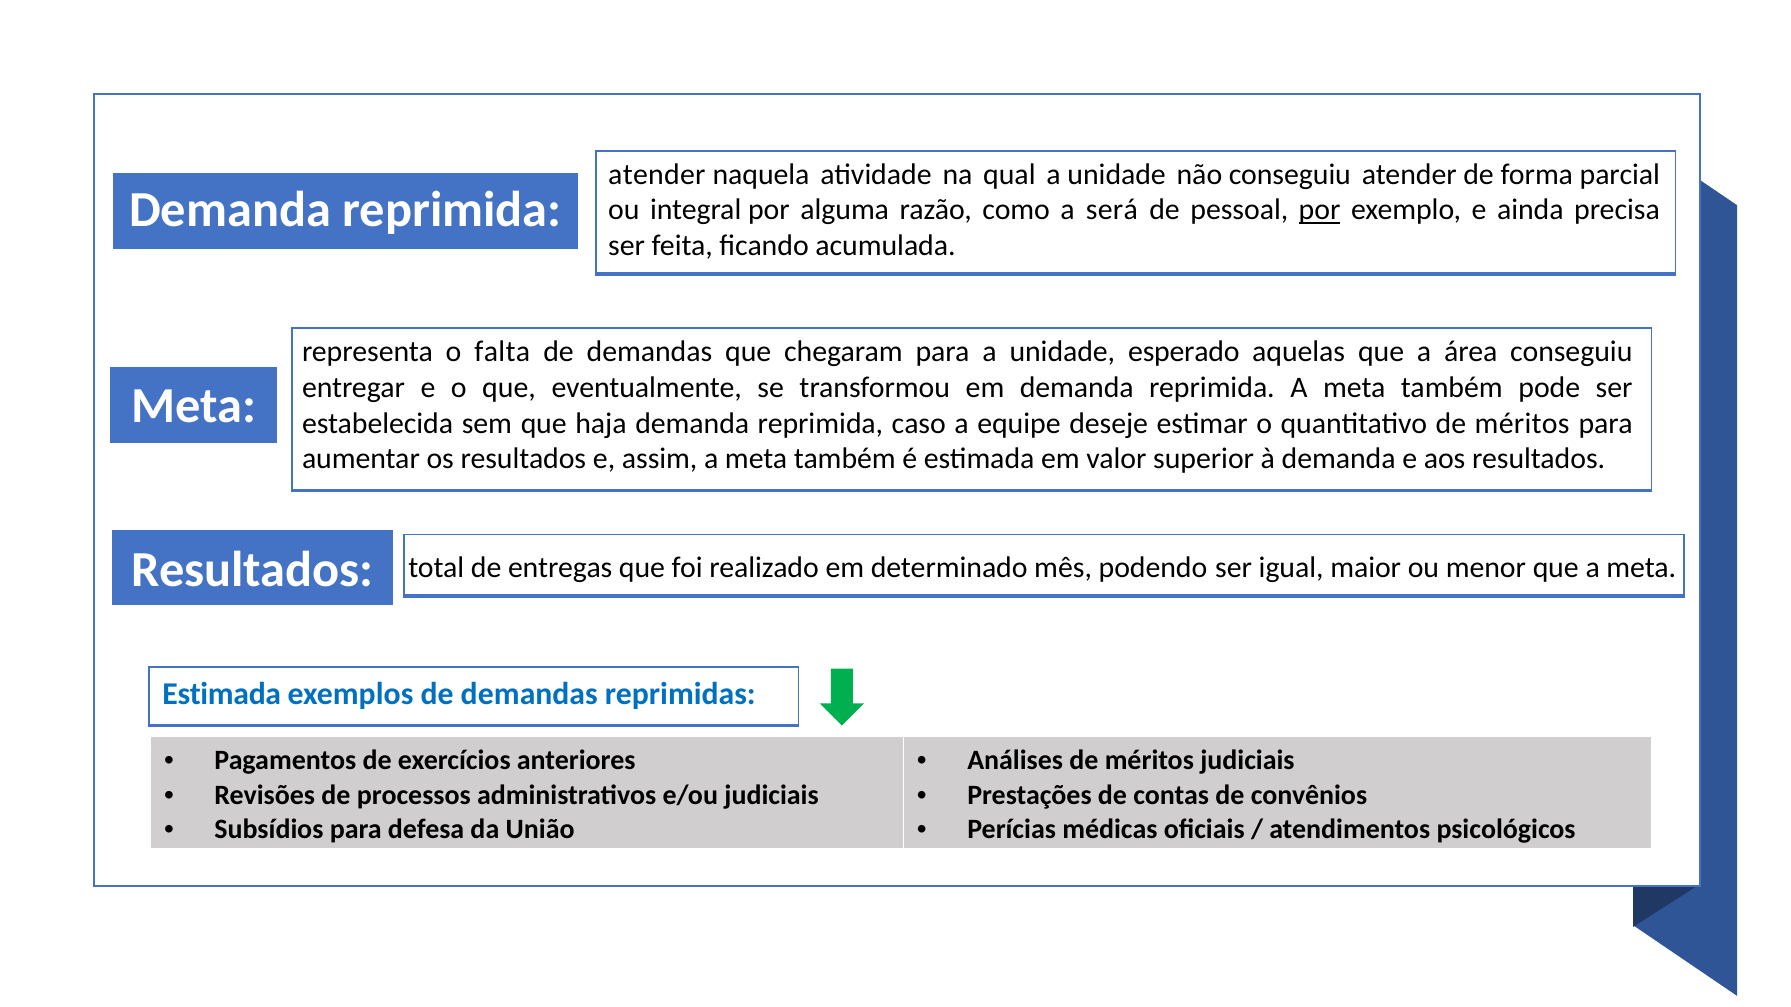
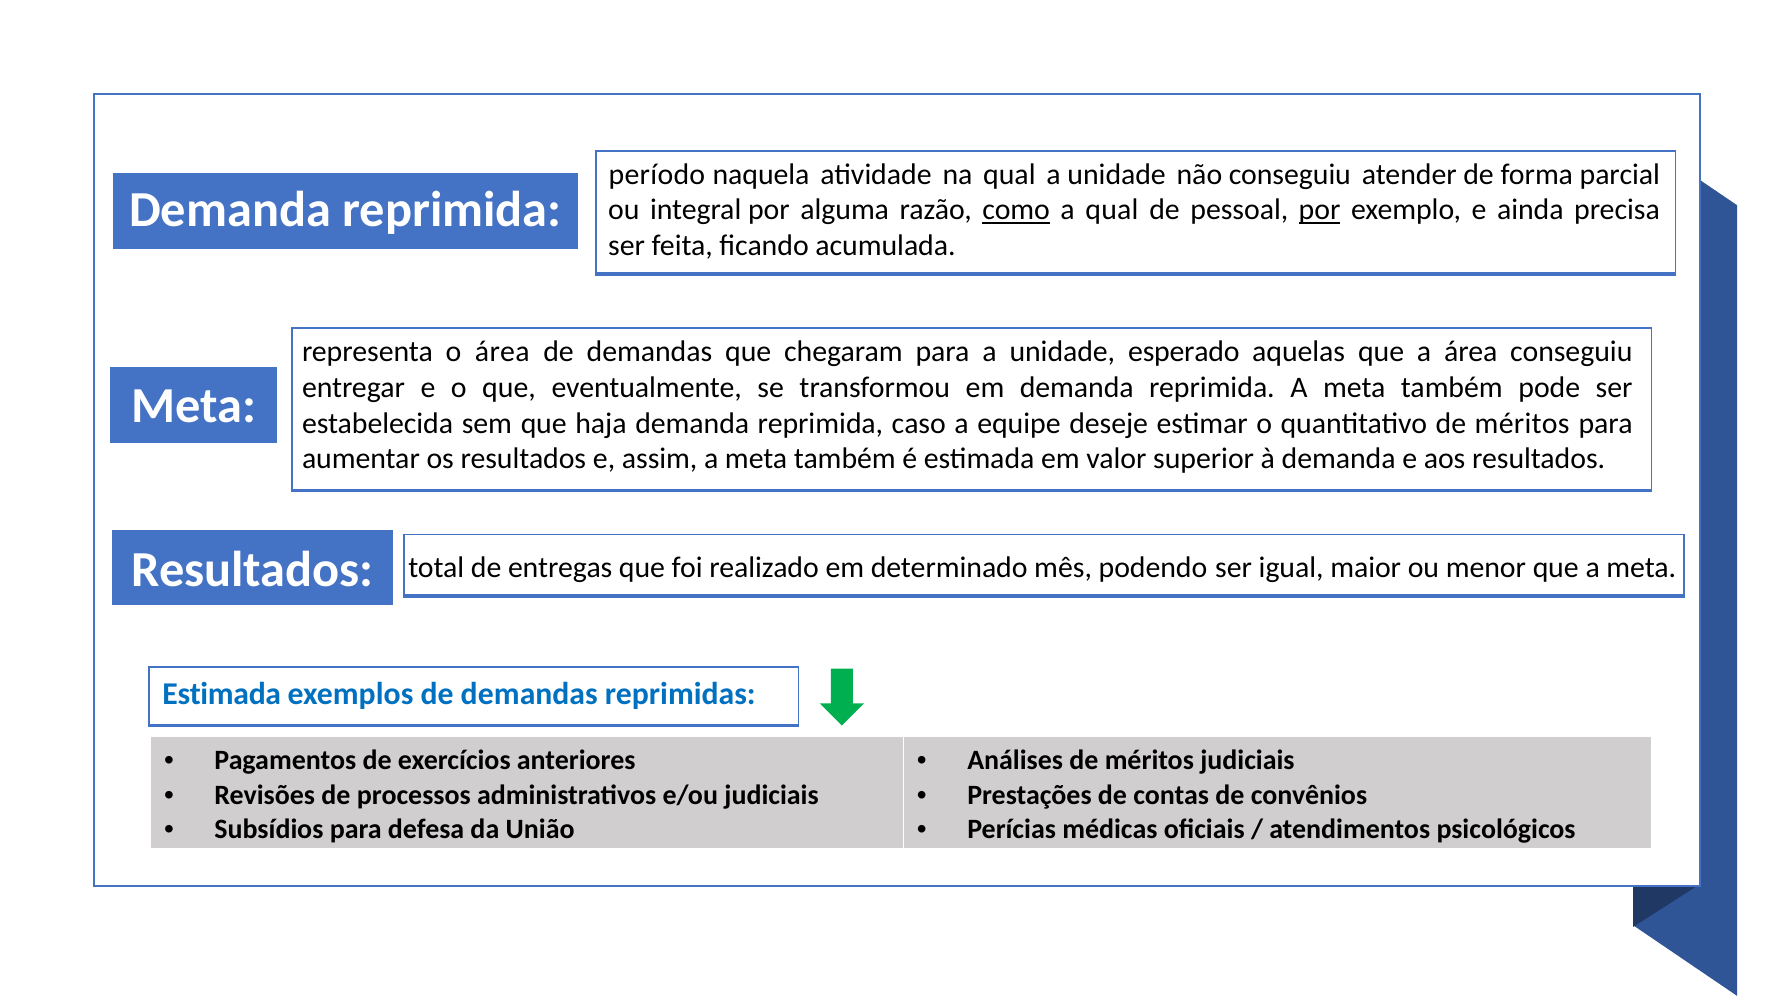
atender: atender -> período (657, 174)
como underline: none -> present (1016, 210)
a será: será -> qual (1112, 210)
o falta: falta -> área (502, 352)
